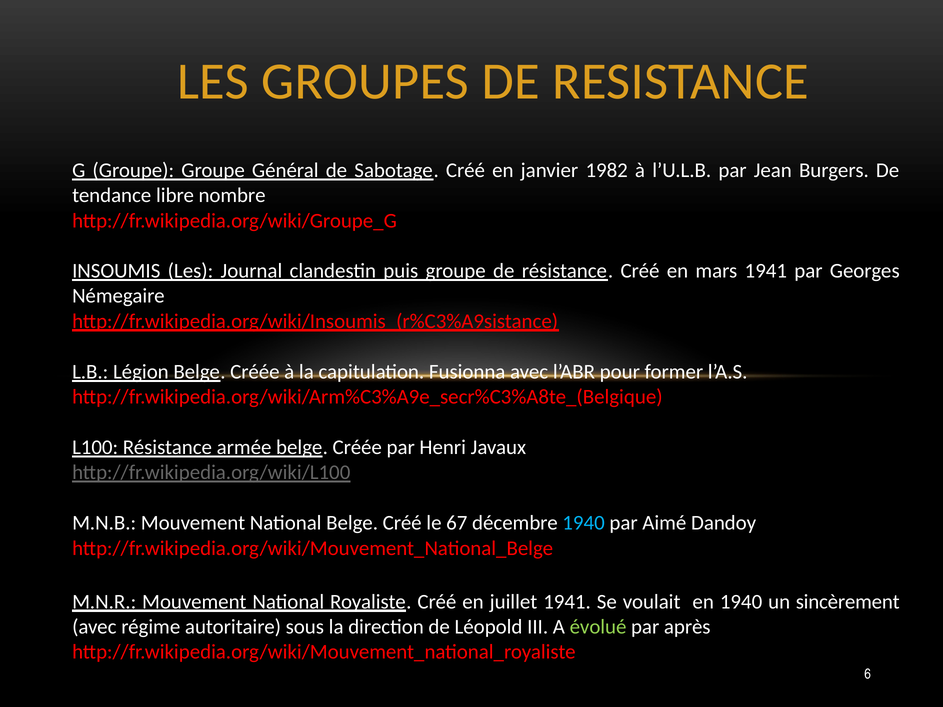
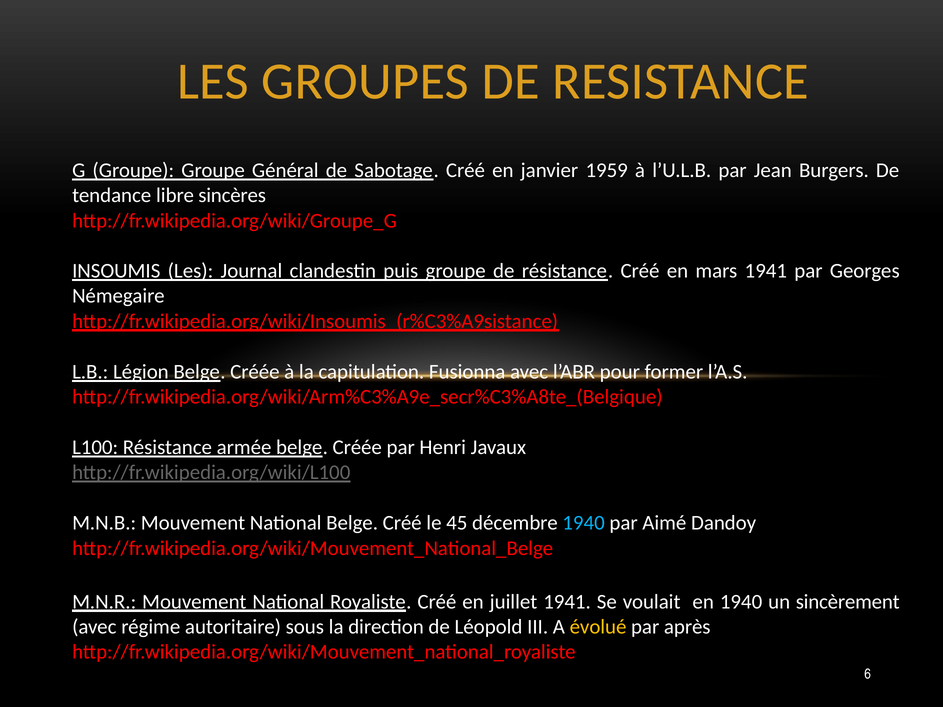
1982: 1982 -> 1959 (607, 170)
nombre: nombre -> sincères (232, 196)
67: 67 -> 45 (457, 523)
évolué colour: light green -> yellow (598, 627)
